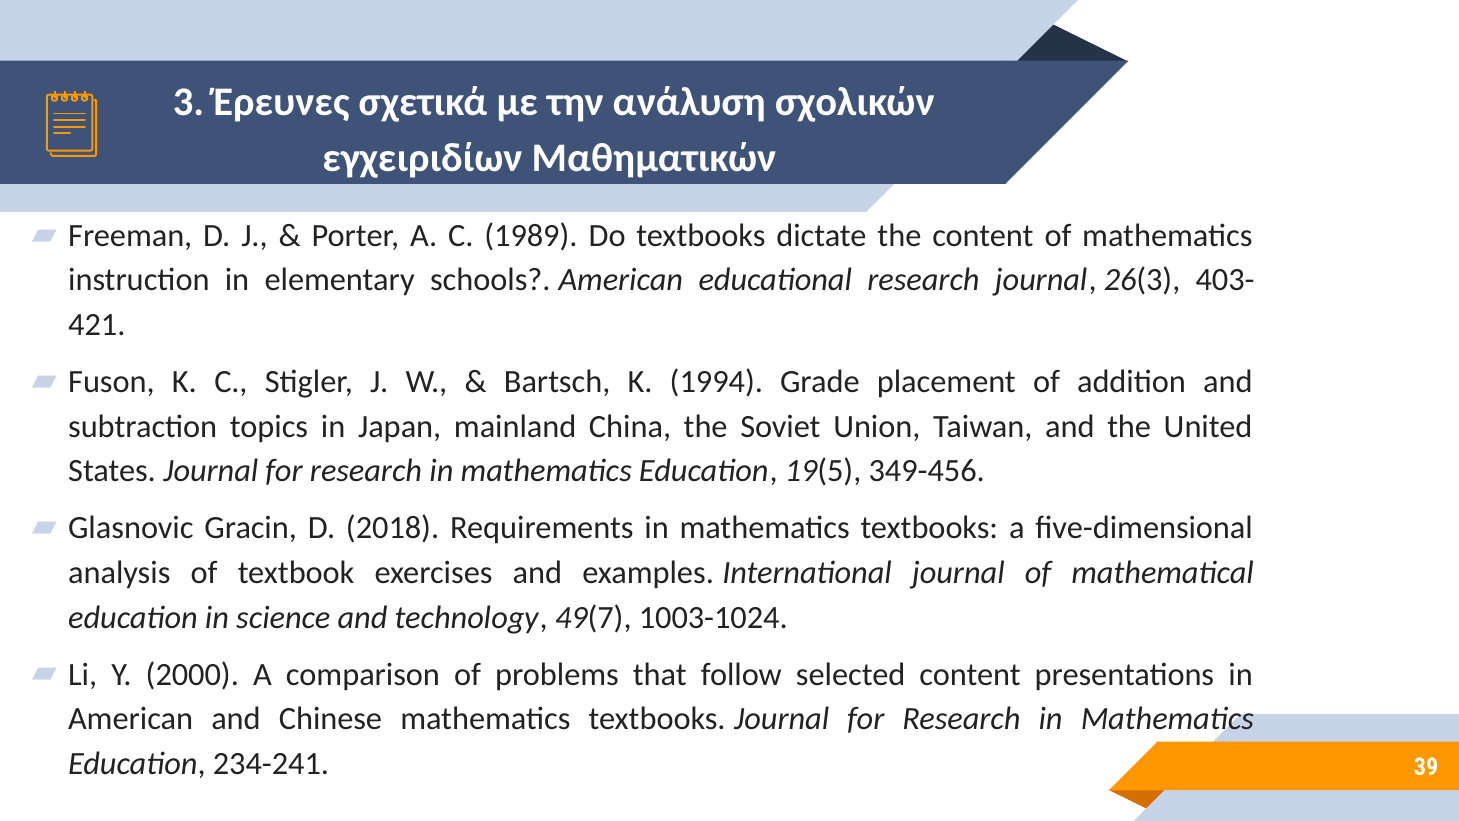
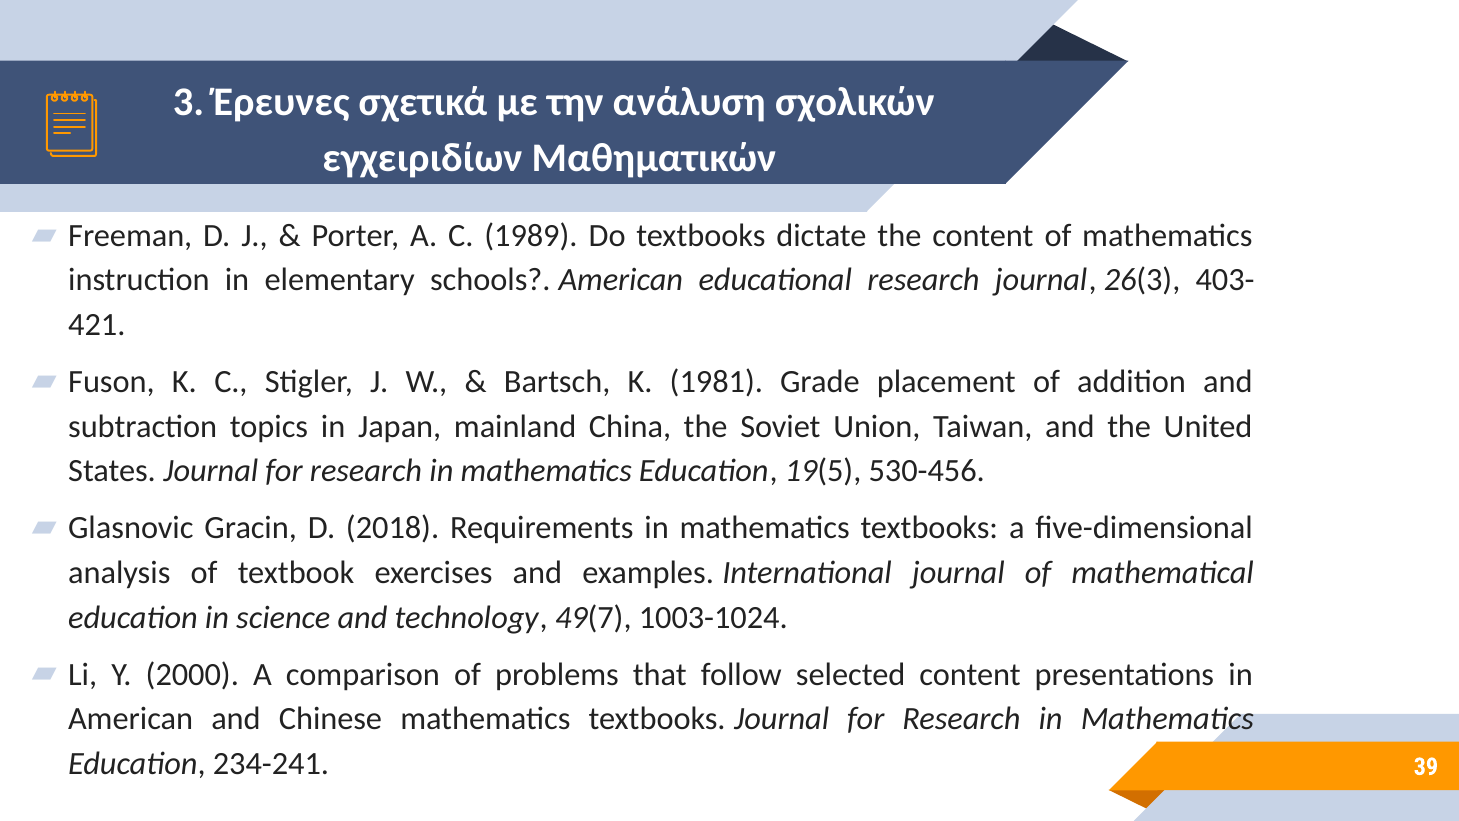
1994: 1994 -> 1981 (716, 382)
349-456: 349-456 -> 530-456 (927, 471)
